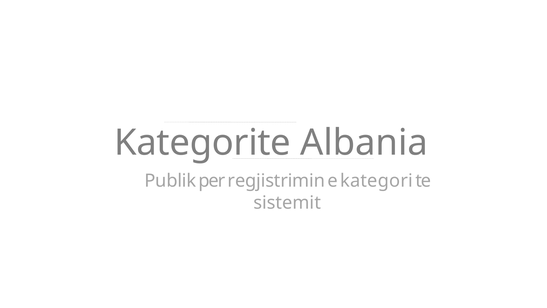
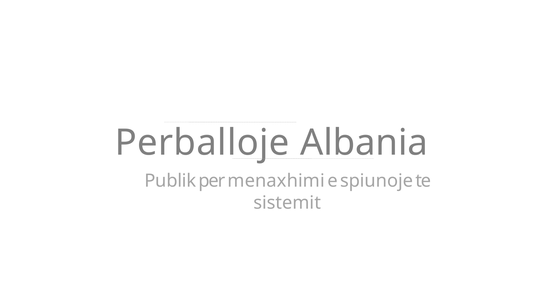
Kategorite: Kategorite -> Perballoje (202, 142)
regjistrimin: regjistrimin -> menaxhimi (276, 181)
kategori: kategori -> spiunoje (377, 181)
